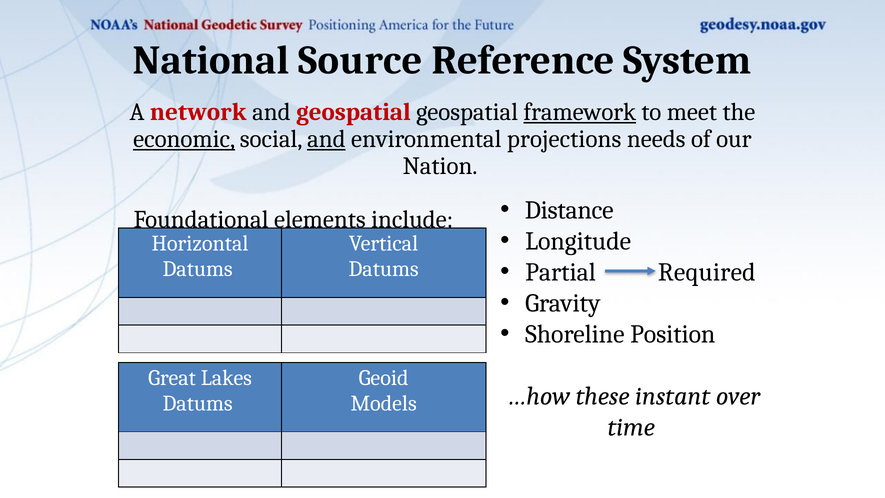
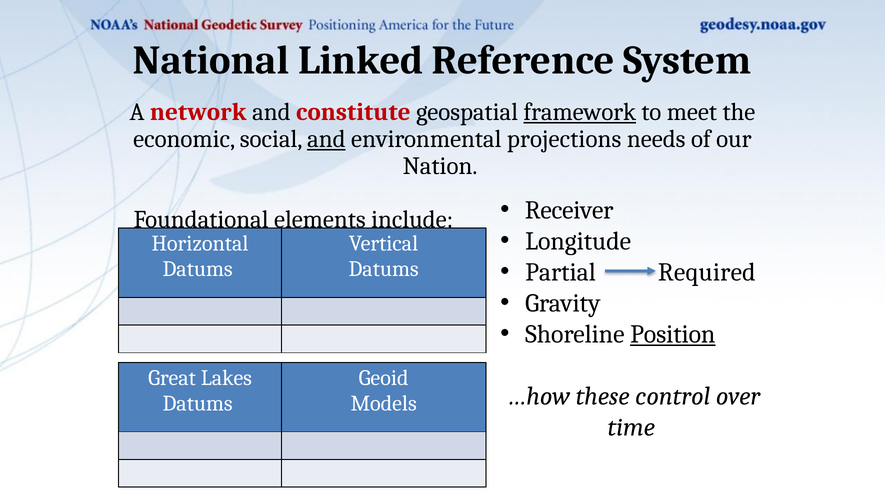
Source: Source -> Linked (361, 60)
and geospatial: geospatial -> constitute (353, 112)
economic underline: present -> none (184, 139)
Distance: Distance -> Receiver (569, 210)
Position underline: none -> present (673, 334)
instant: instant -> control (673, 396)
